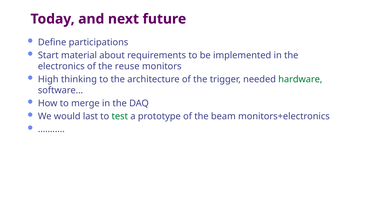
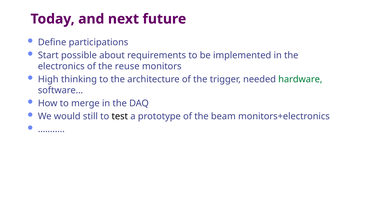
material: material -> possible (79, 55)
last: last -> still (90, 116)
test colour: green -> black (120, 116)
